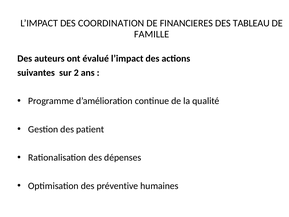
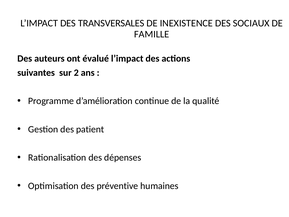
COORDINATION: COORDINATION -> TRANSVERSALES (111, 23)
FINANCIERES: FINANCIERES -> INEXISTENCE (186, 23)
TABLEAU: TABLEAU -> SOCIAUX (251, 23)
